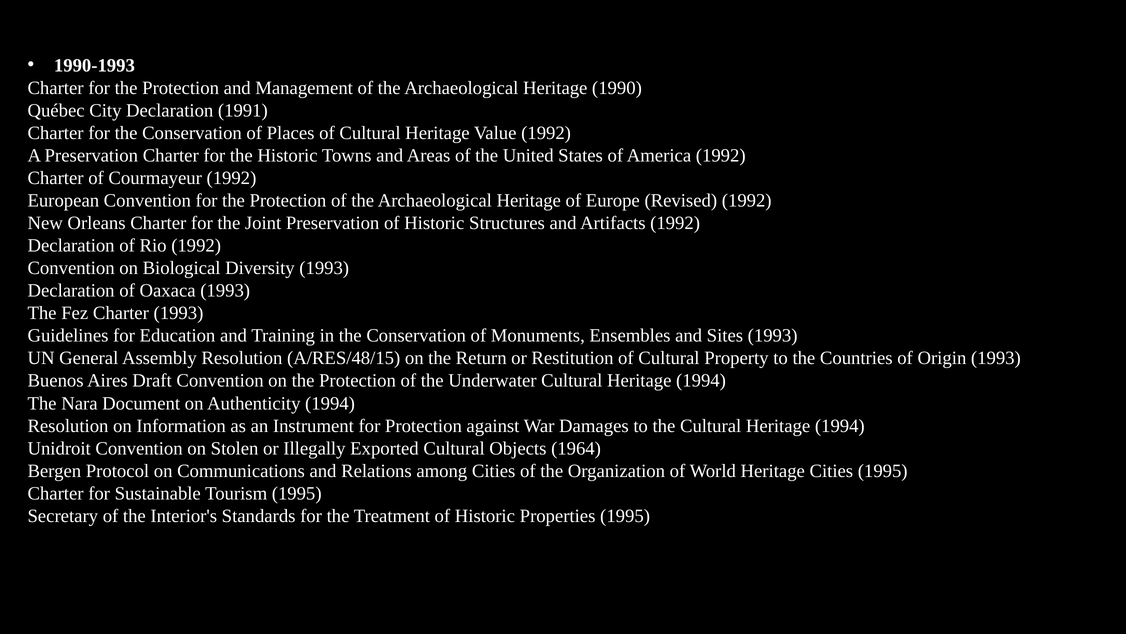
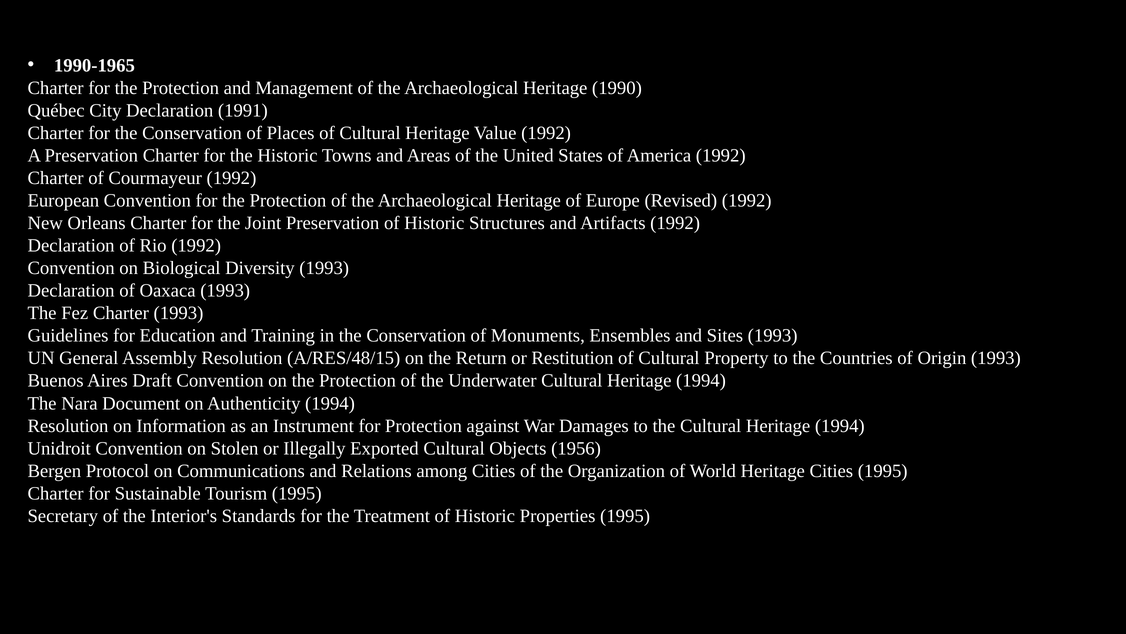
1990-1993: 1990-1993 -> 1990-1965 (94, 65)
1964: 1964 -> 1956 (576, 448)
